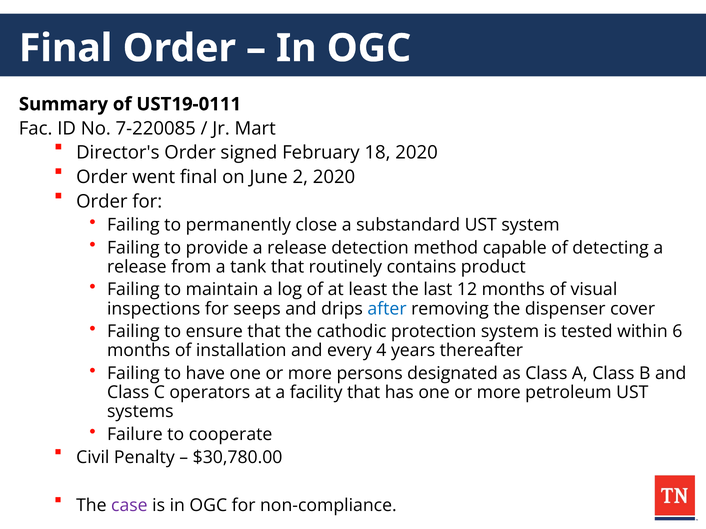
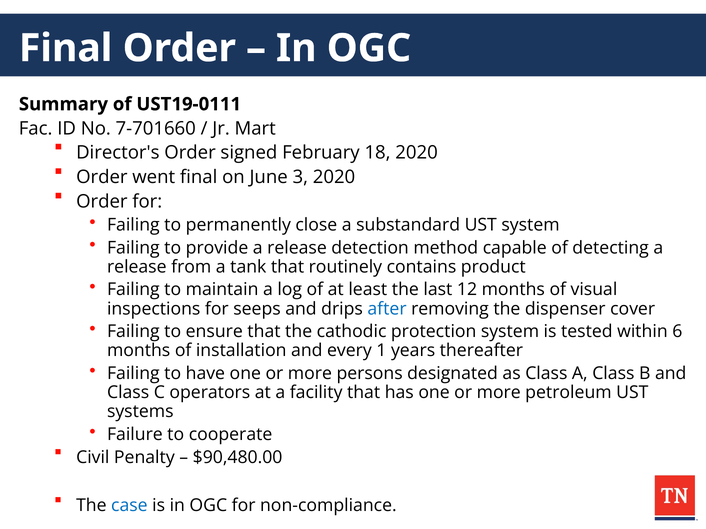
7-220085: 7-220085 -> 7-701660 (156, 129)
2: 2 -> 3 (300, 177)
4: 4 -> 1 (381, 351)
$30,780.00: $30,780.00 -> $90,480.00 (238, 458)
case colour: purple -> blue (129, 506)
